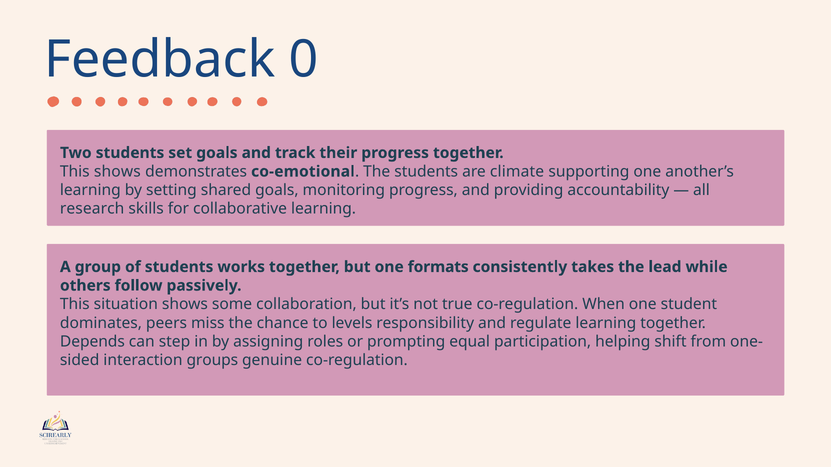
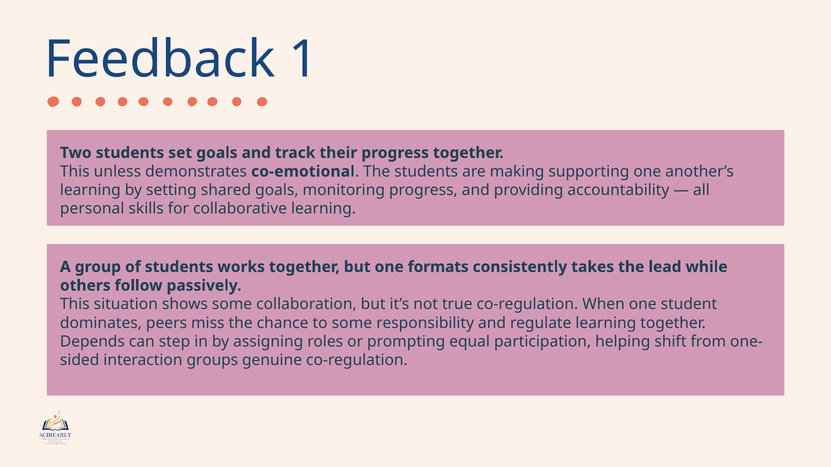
0: 0 -> 1 (304, 59)
This shows: shows -> unless (117, 172)
climate: climate -> making (517, 172)
research: research -> personal (92, 209)
to levels: levels -> some (352, 323)
